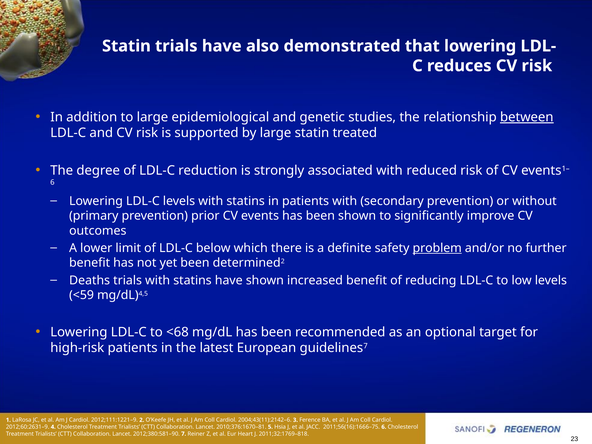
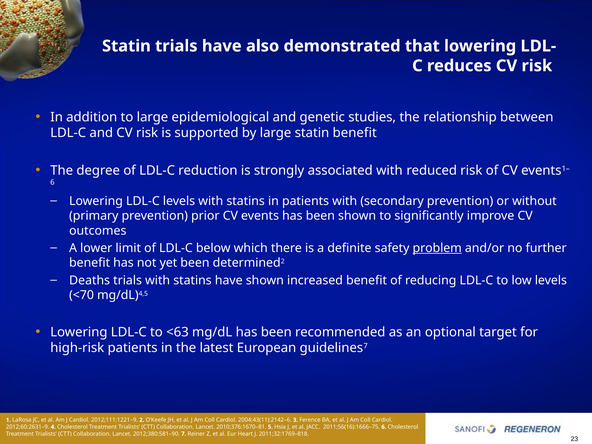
between underline: present -> none (527, 117)
statin treated: treated -> benefit (355, 133)
<59: <59 -> <70 (82, 295)
<68: <68 -> <63 (178, 332)
